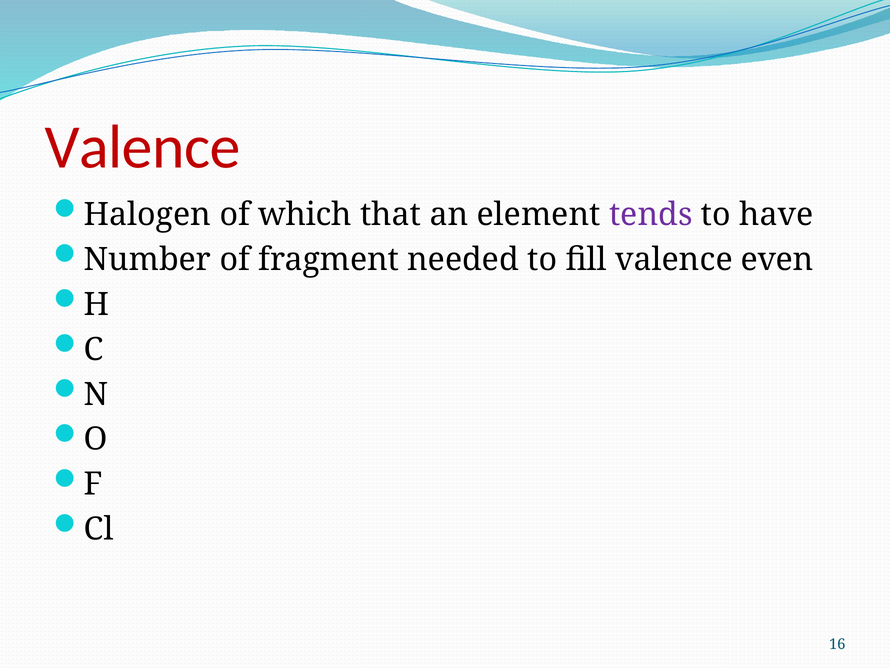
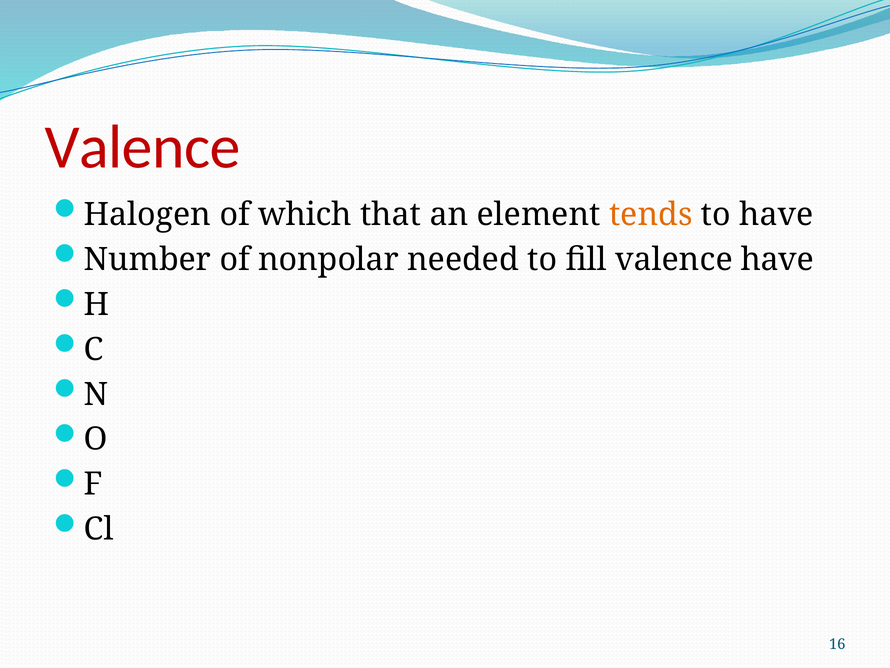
tends colour: purple -> orange (651, 214)
fragment: fragment -> nonpolar (329, 259)
valence even: even -> have (777, 259)
